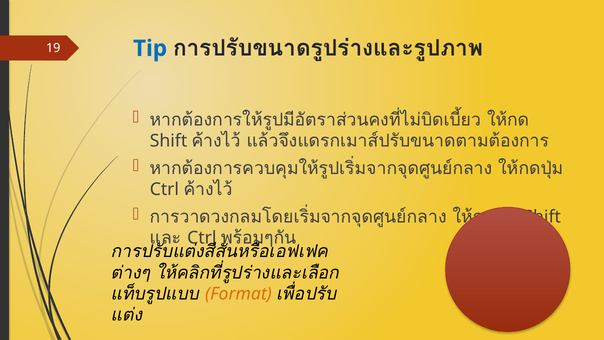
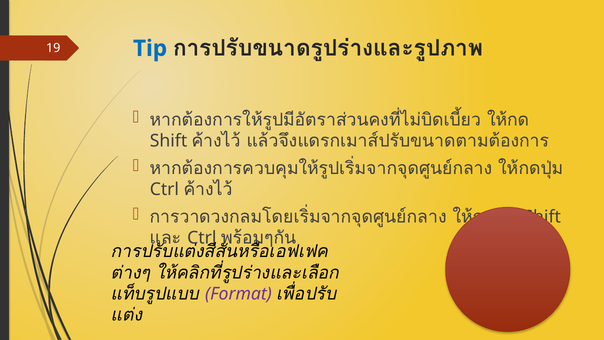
Format colour: orange -> purple (238, 294)
